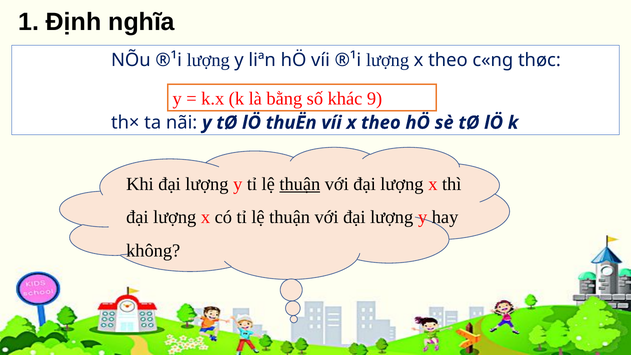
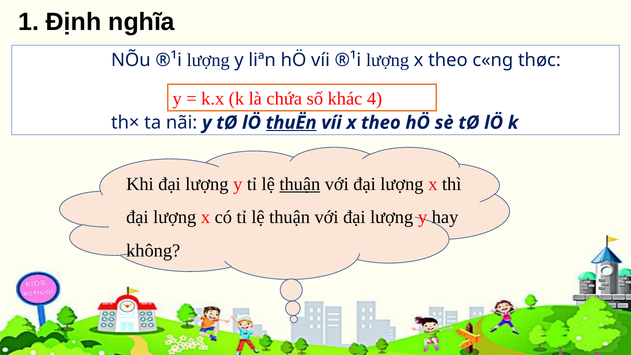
bằng: bằng -> chứa (284, 99)
9: 9 -> 4 (375, 99)
thuËn underline: none -> present (291, 123)
